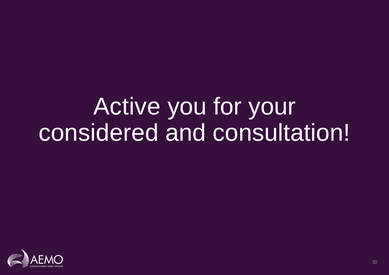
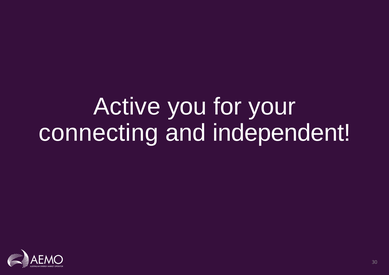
considered: considered -> connecting (98, 133)
consultation: consultation -> independent (282, 133)
